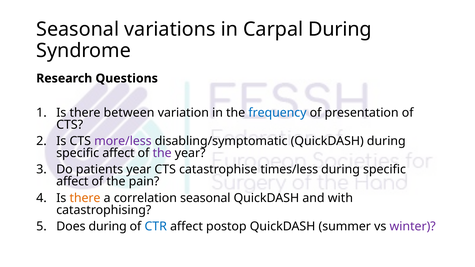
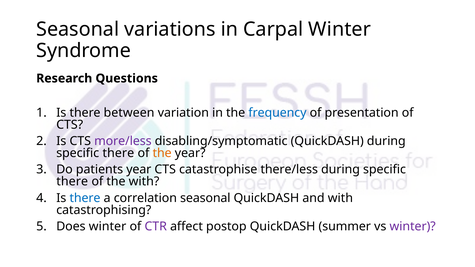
Carpal During: During -> Winter (340, 29)
affect: affect -> there (118, 153)
the colour: purple -> orange (162, 153)
times/less: times/less -> there/less (289, 170)
affect: affect -> there (72, 182)
the pain: pain -> with (144, 182)
there colour: orange -> blue (85, 198)
Does during: during -> winter (108, 227)
CTR colour: blue -> purple (156, 227)
